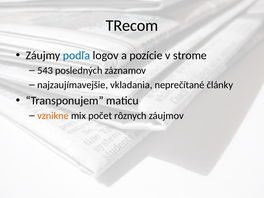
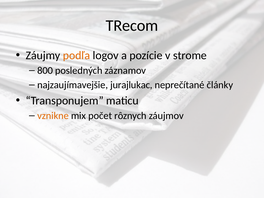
podľa colour: blue -> orange (77, 55)
543: 543 -> 800 (45, 71)
vkladania: vkladania -> jurajlukac (131, 85)
